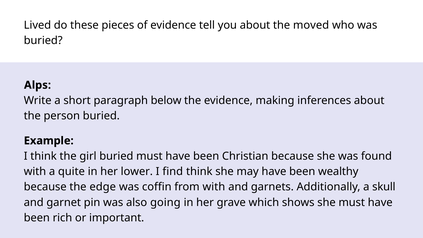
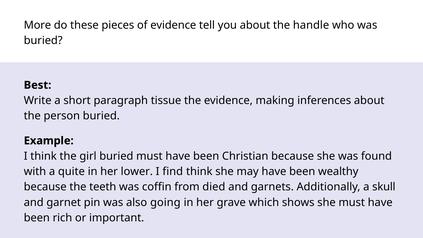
Lived: Lived -> More (37, 25)
moved: moved -> handle (311, 25)
Alps: Alps -> Best (38, 85)
below: below -> tissue (166, 101)
edge: edge -> teeth (103, 187)
from with: with -> died (214, 187)
